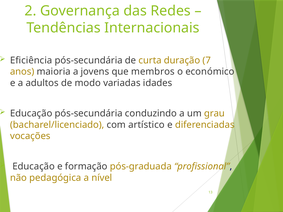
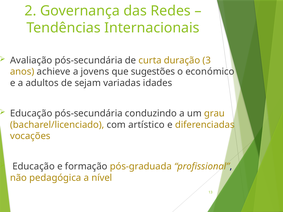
Eficiência: Eficiência -> Avaliação (31, 60)
7: 7 -> 3 (207, 60)
maioria: maioria -> achieve (54, 72)
membros: membros -> sugestões (153, 72)
modo: modo -> sejam (88, 83)
